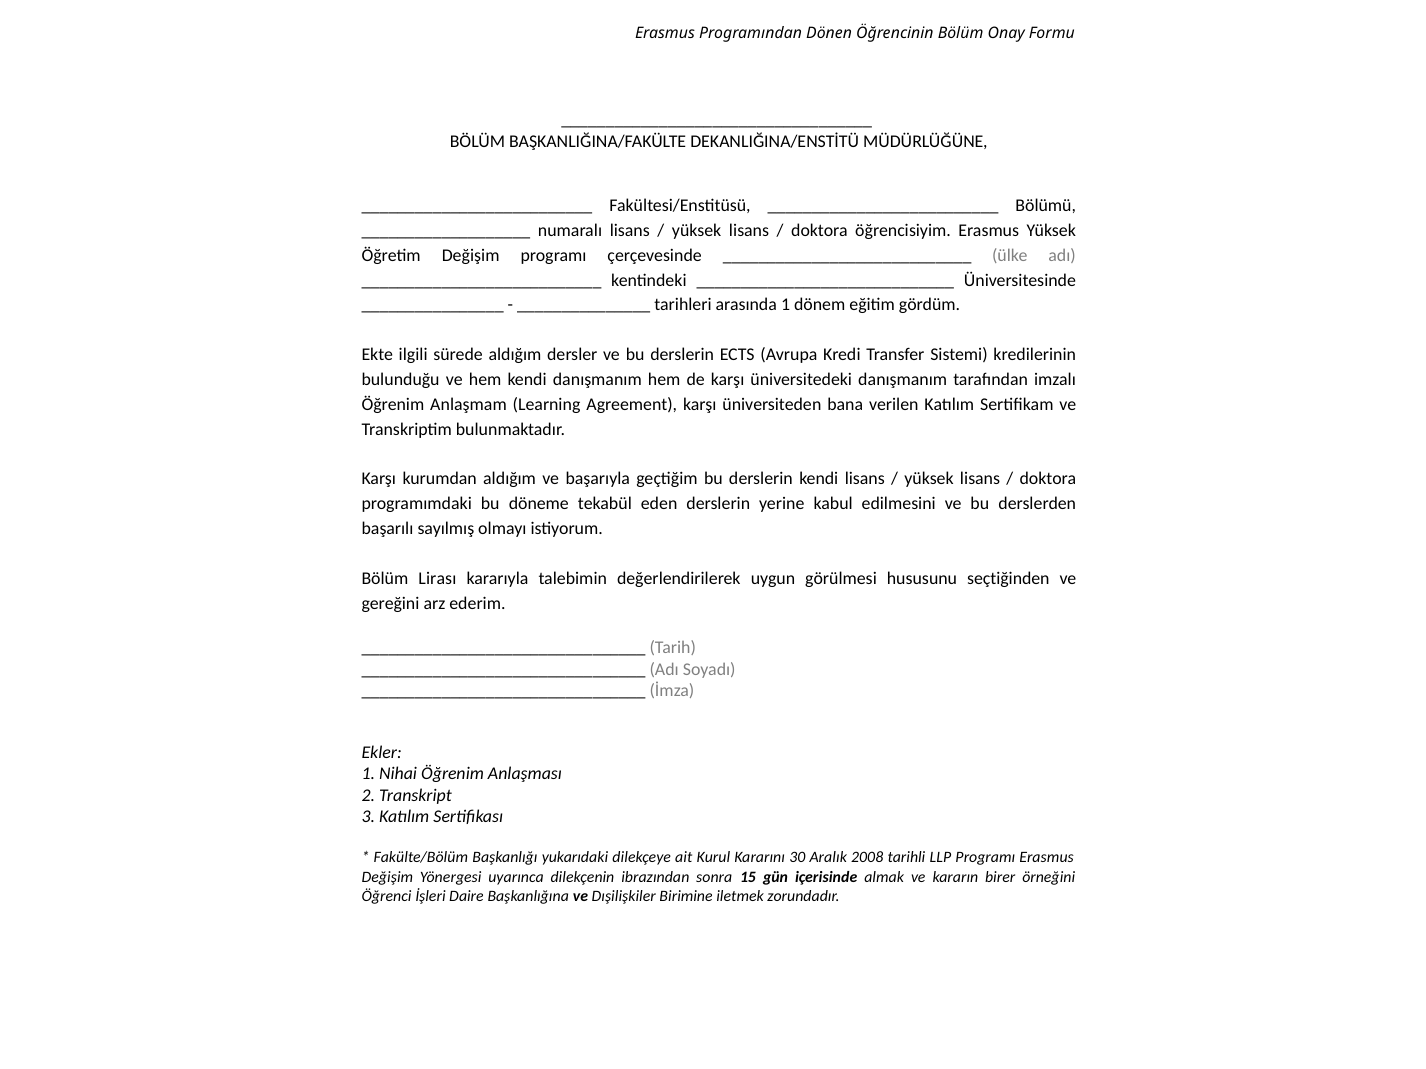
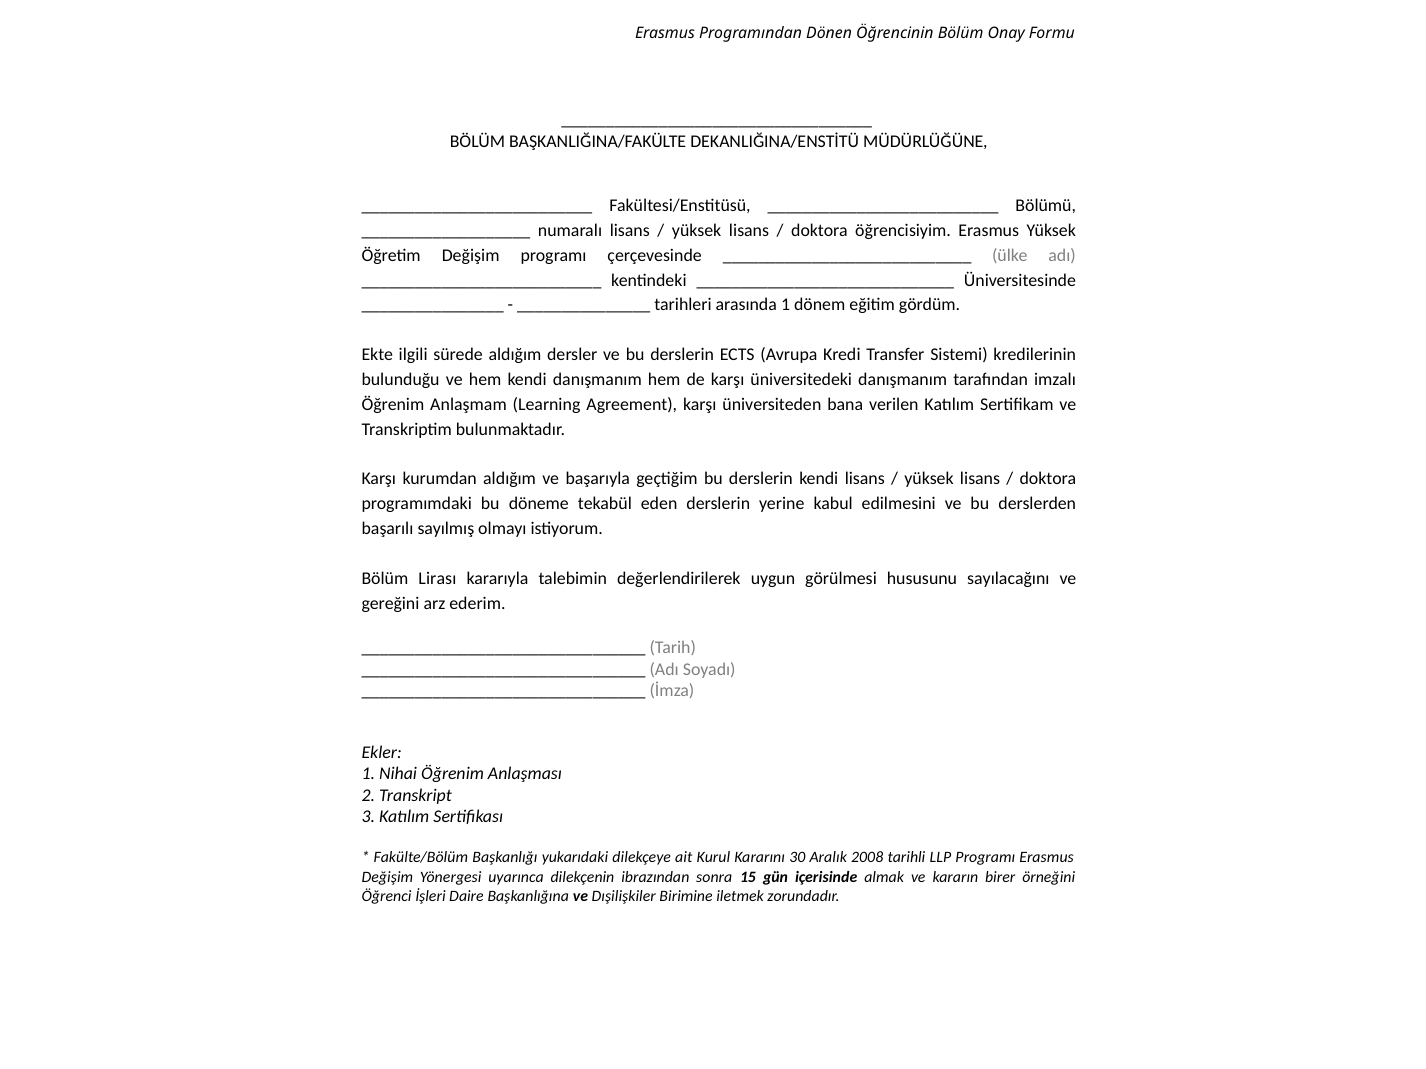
seçtiğinden: seçtiğinden -> sayılacağını (1008, 579)
